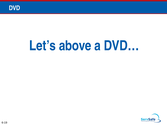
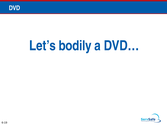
above: above -> bodily (75, 46)
